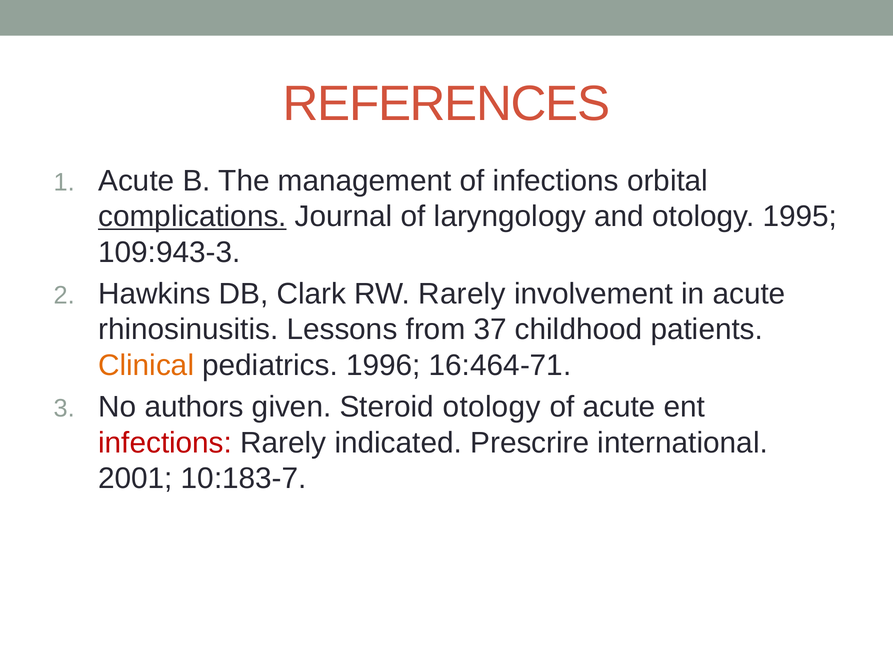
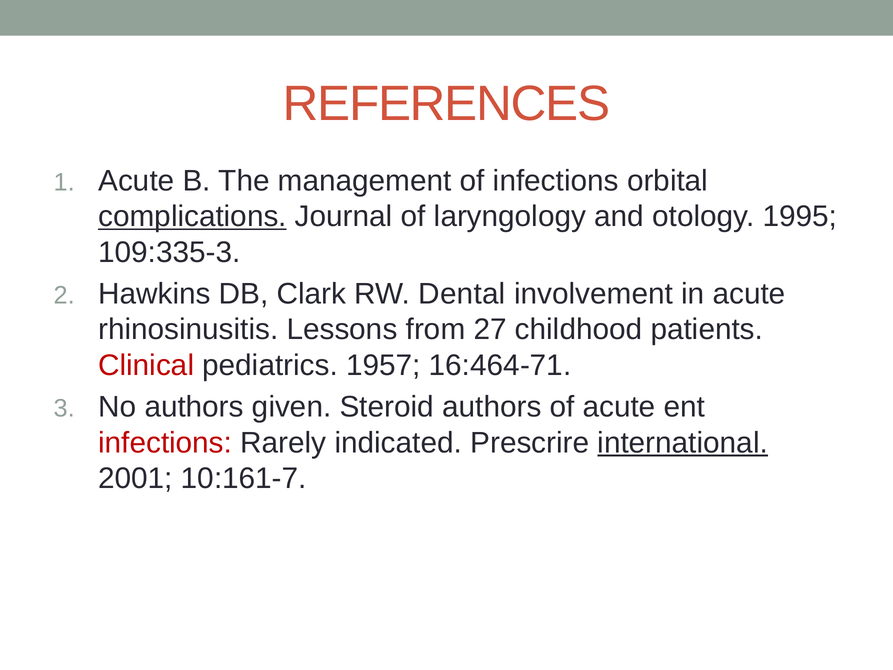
109:943-3: 109:943-3 -> 109:335-3 (169, 252)
RW Rarely: Rarely -> Dental (462, 294)
37: 37 -> 27 (490, 330)
Clinical colour: orange -> red (146, 365)
1996: 1996 -> 1957 (383, 365)
Steroid otology: otology -> authors (492, 407)
international underline: none -> present (683, 443)
10:183-7: 10:183-7 -> 10:161-7 (244, 478)
